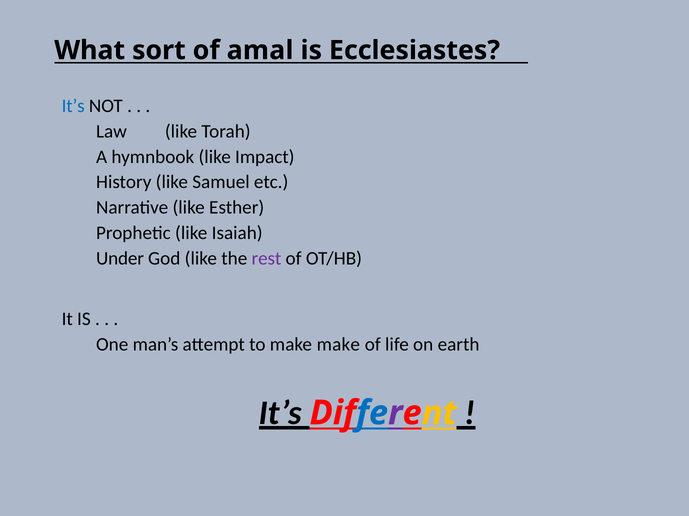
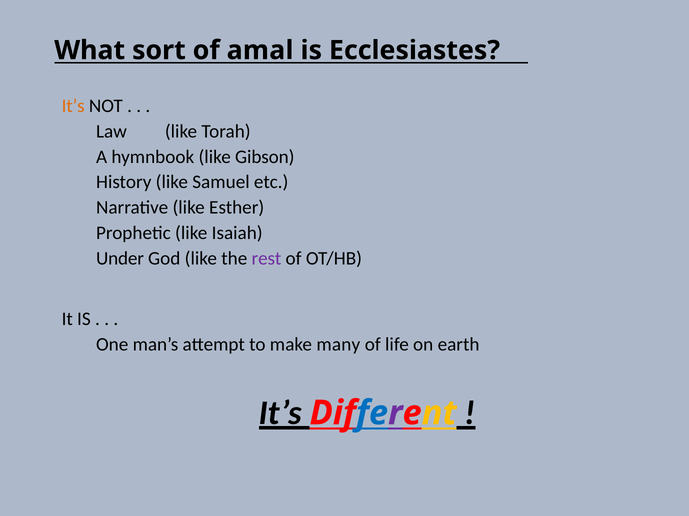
It’s colour: blue -> orange (73, 106)
Impact: Impact -> Gibson (265, 157)
make make: make -> many (338, 345)
